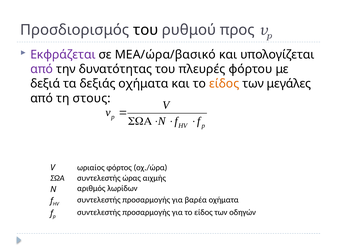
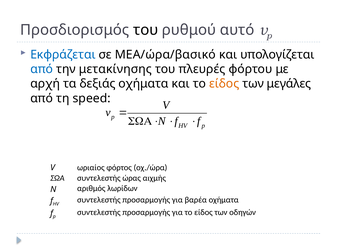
προς: προς -> αυτό (237, 30)
Εκφράζεται colour: purple -> blue (63, 55)
από colour: purple -> blue (42, 69)
δυνατότητας: δυνατότητας -> μετακίνησης (115, 69)
δεξιά: δεξιά -> αρχή (45, 84)
στους: στους -> speed (92, 99)
